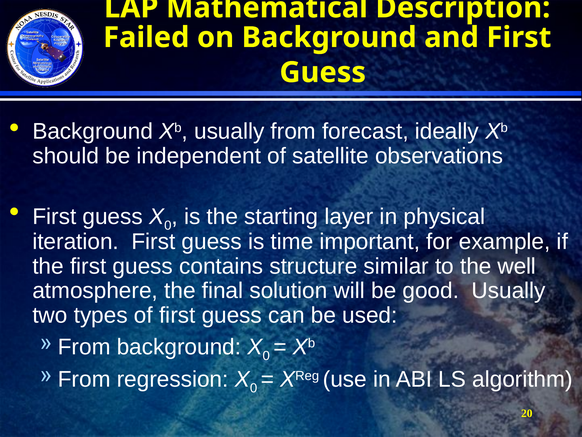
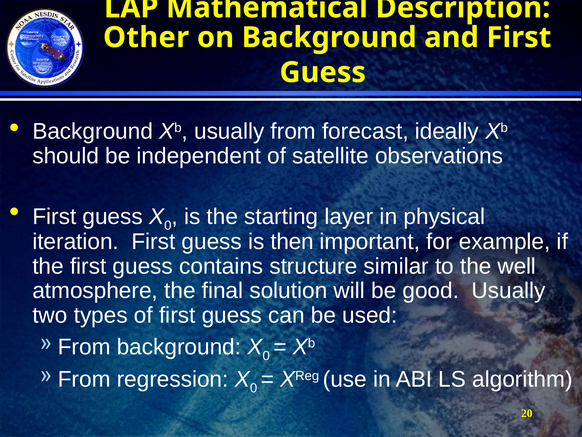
Failed: Failed -> Other (146, 37)
time: time -> then (292, 242)
